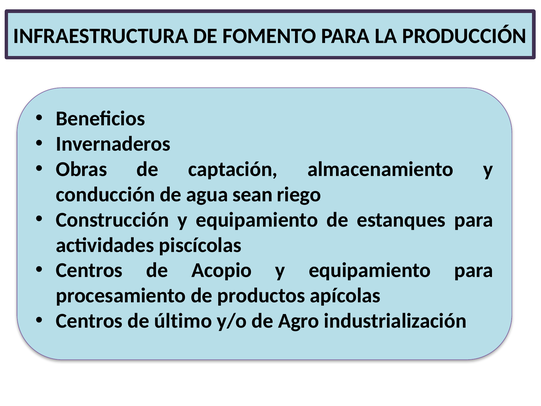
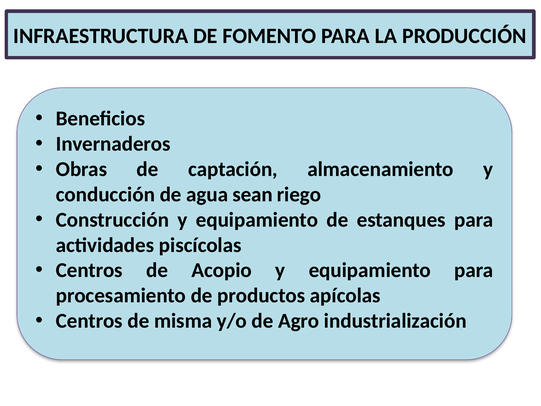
último: último -> misma (183, 321)
